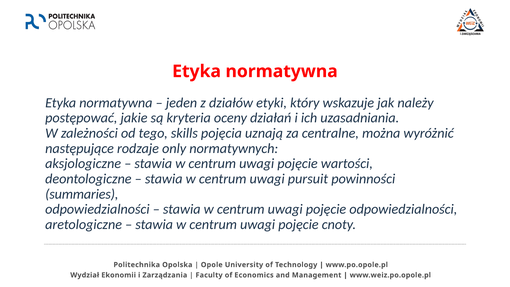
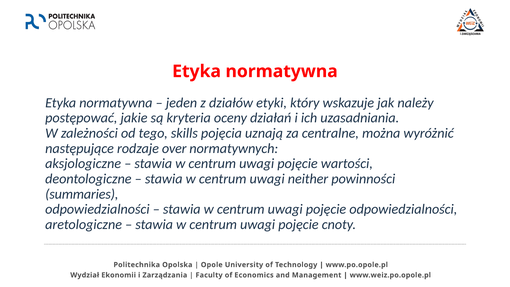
only: only -> over (174, 148)
pursuit: pursuit -> neither (308, 179)
